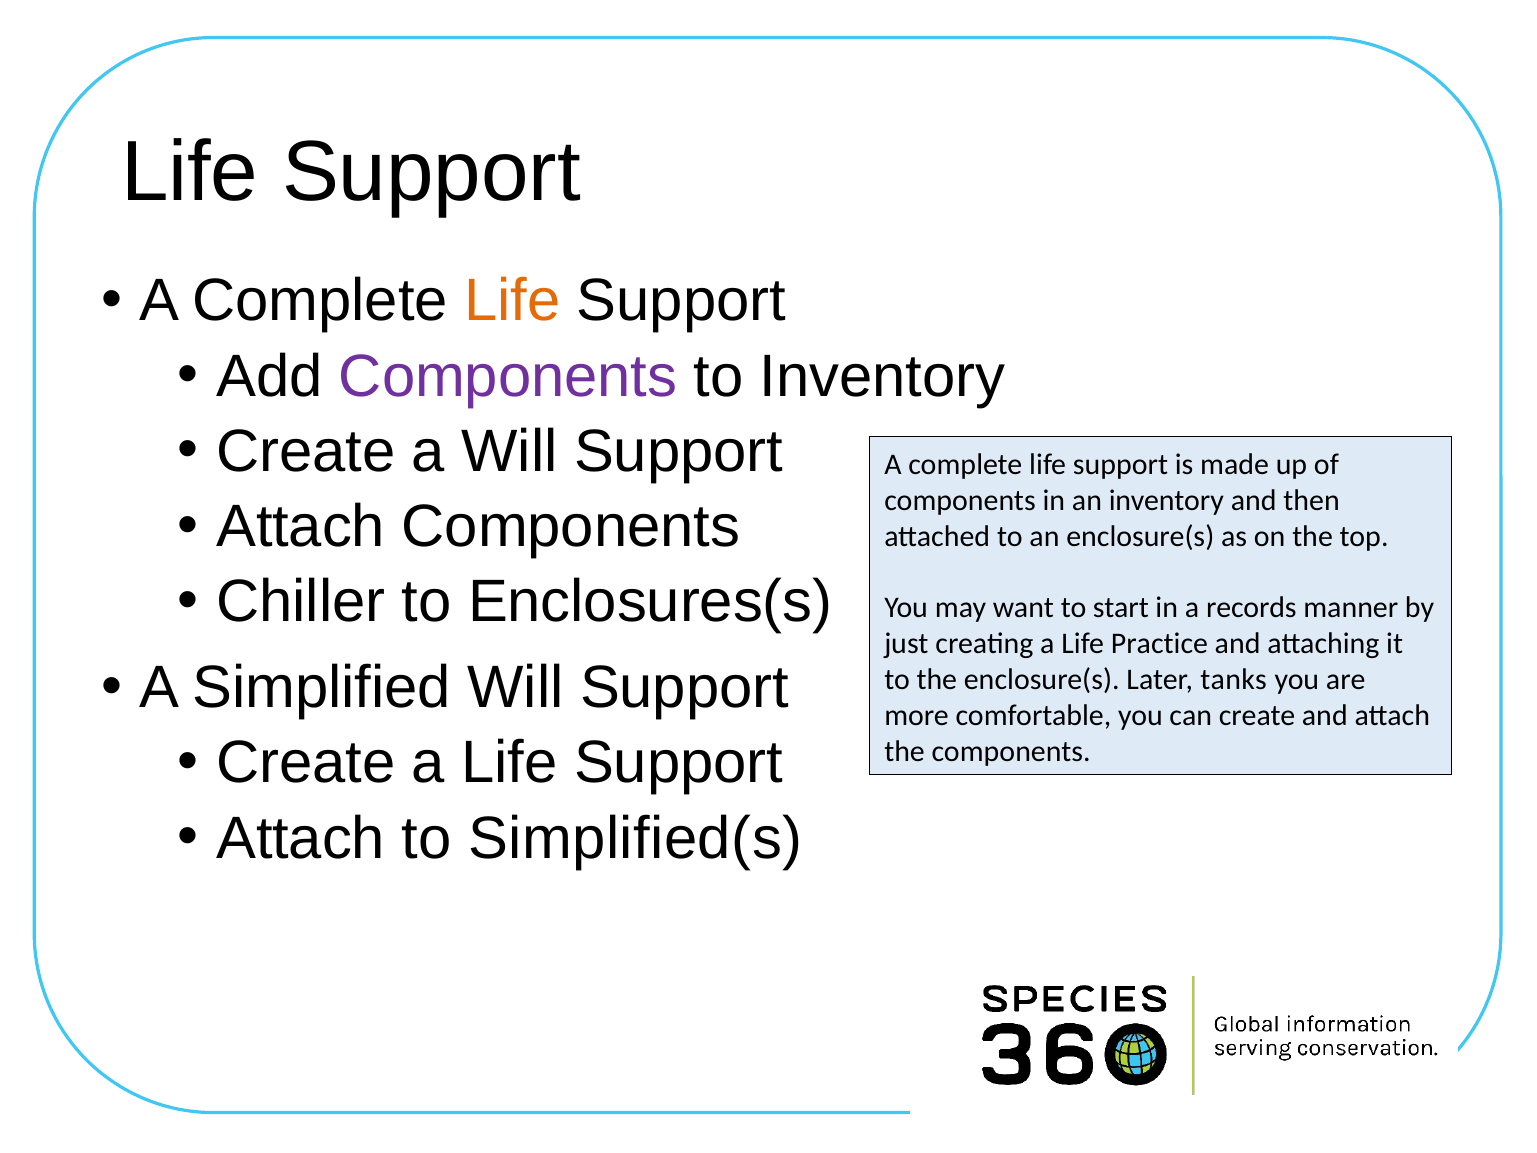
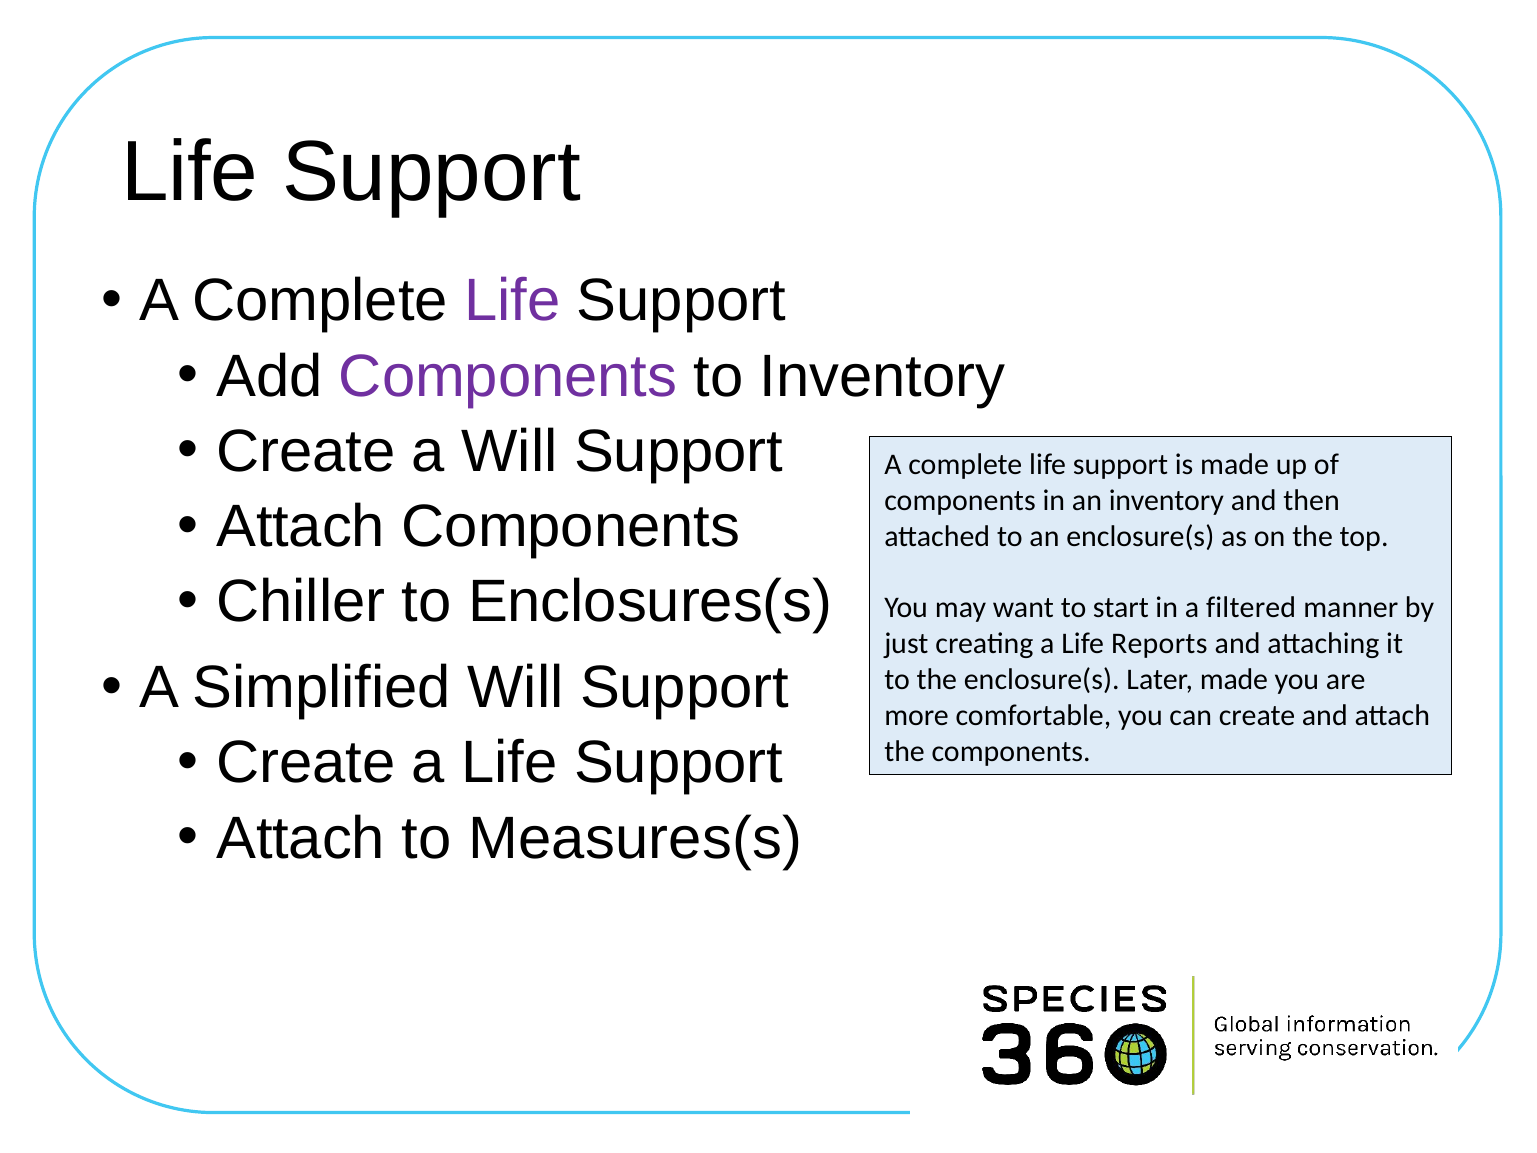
Life colour: orange -> purple (512, 301)
records: records -> filtered (1251, 608)
Practice: Practice -> Reports (1159, 644)
Later tanks: tanks -> made (1234, 680)
Simplified(s: Simplified(s -> Measures(s (635, 838)
